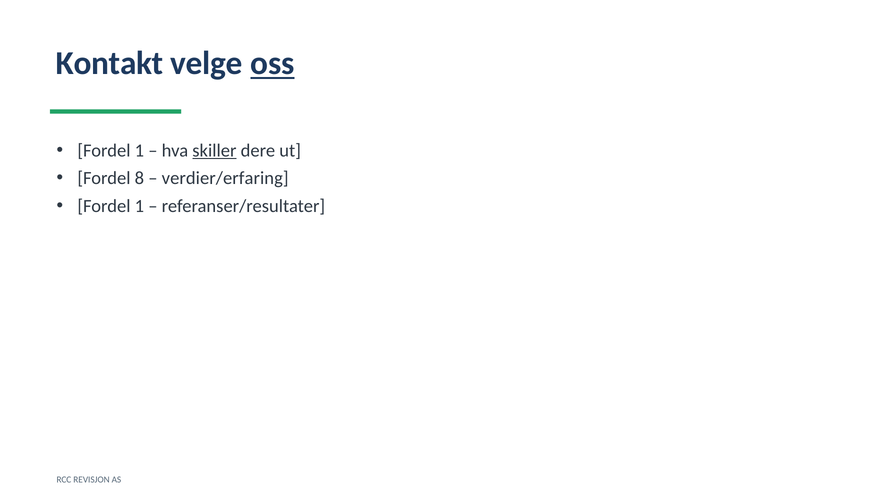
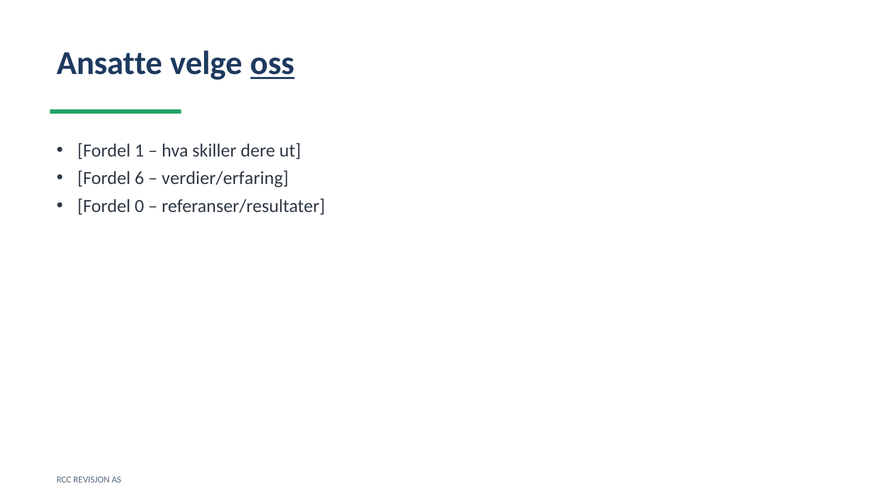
Kontakt: Kontakt -> Ansatte (110, 63)
skiller underline: present -> none (214, 151)
8: 8 -> 6 (139, 178)
1: 1 -> 0 (139, 206)
